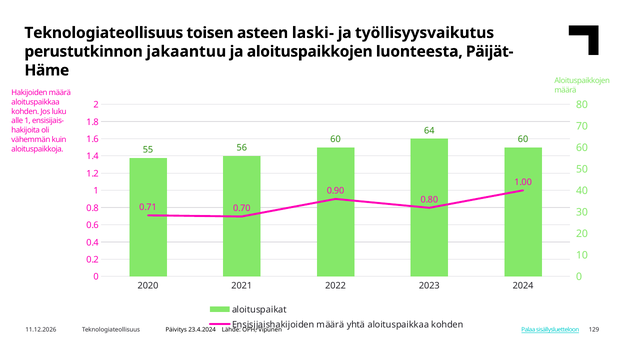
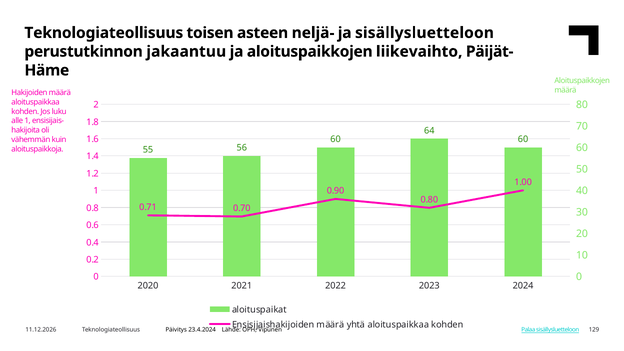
laski-: laski- -> neljä- (313, 33)
ja työllisyysvaikutus: työllisyysvaikutus -> sisällysluetteloon (424, 33)
luonteesta: luonteesta -> liikevaihto (419, 52)
